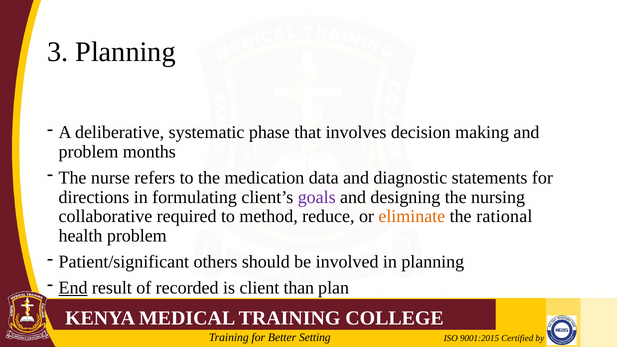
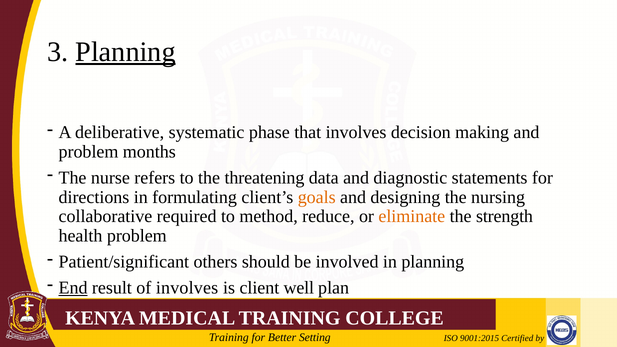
Planning underline: none -> present (126, 52)
medication: medication -> threatening (264, 178)
goals colour: purple -> orange (317, 197)
rational: rational -> strength (505, 217)
of recorded: recorded -> involves (187, 288)
than: than -> well (299, 288)
